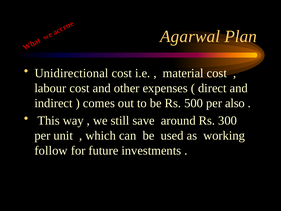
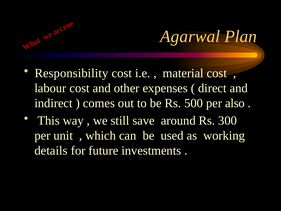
Unidirectional: Unidirectional -> Responsibility (71, 73)
follow: follow -> details (51, 150)
